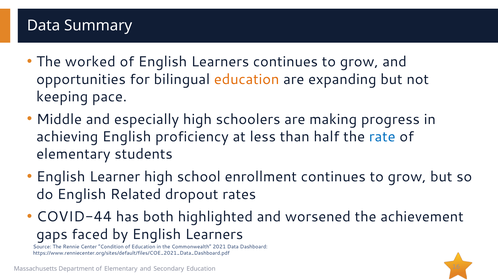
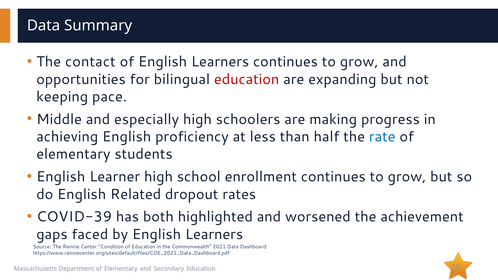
worked: worked -> contact (90, 62)
education colour: orange -> red (247, 79)
COVID-44: COVID-44 -> COVID-39 (74, 217)
